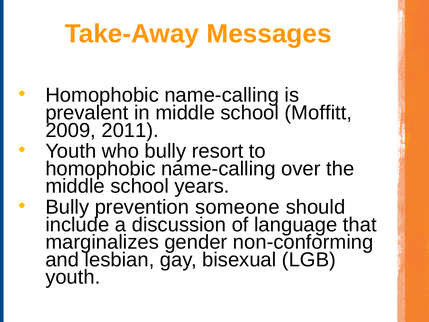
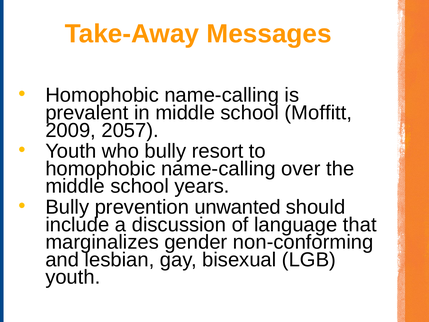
2011: 2011 -> 2057 (130, 130)
someone: someone -> unwanted (238, 207)
